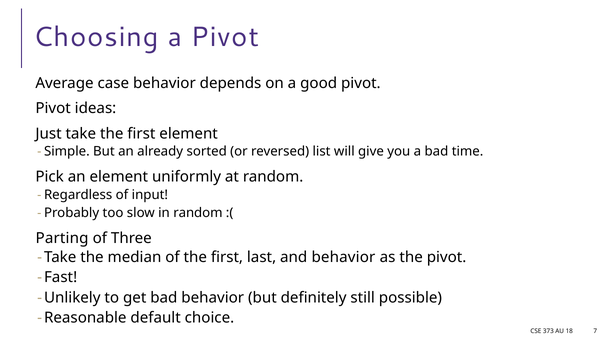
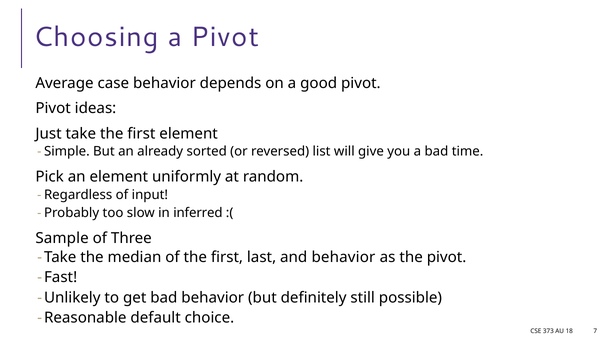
in random: random -> inferred (198, 213)
Parting: Parting -> Sample (62, 238)
